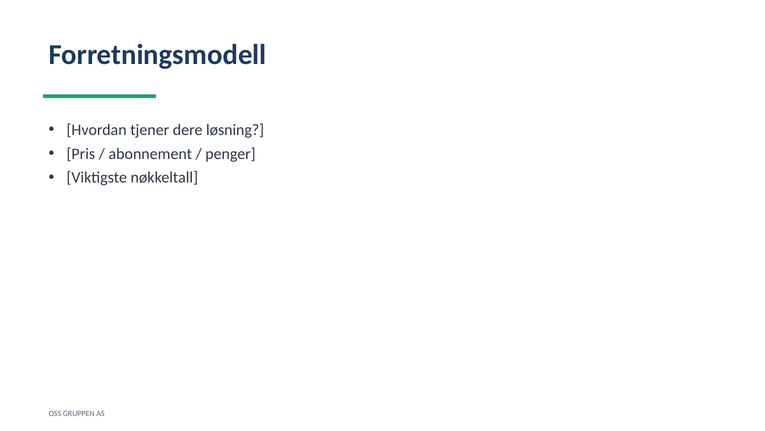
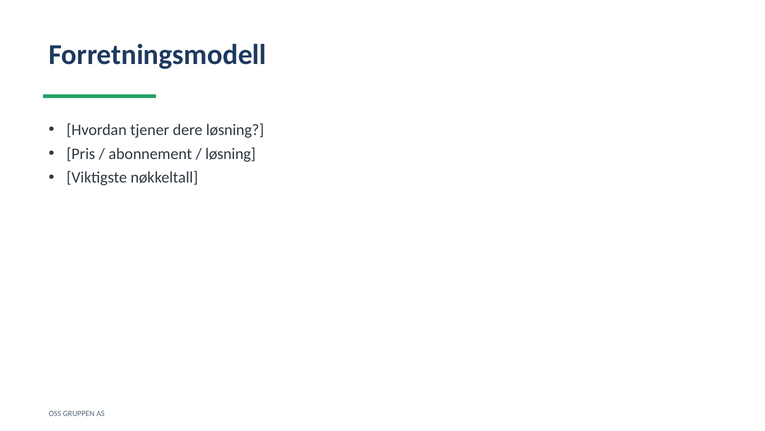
penger: penger -> løsning (231, 153)
